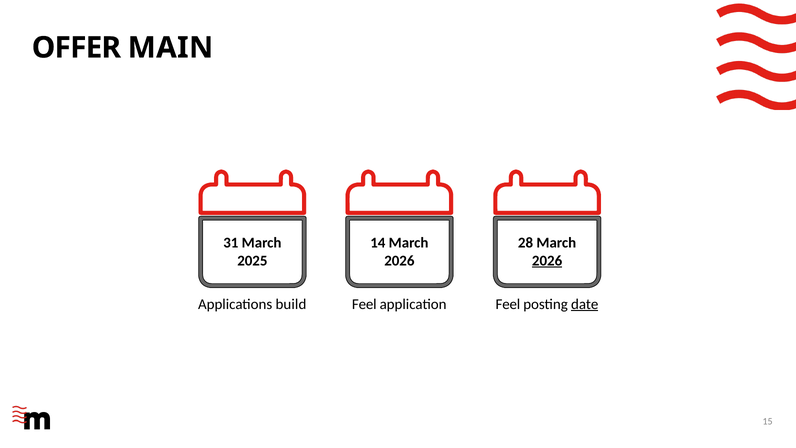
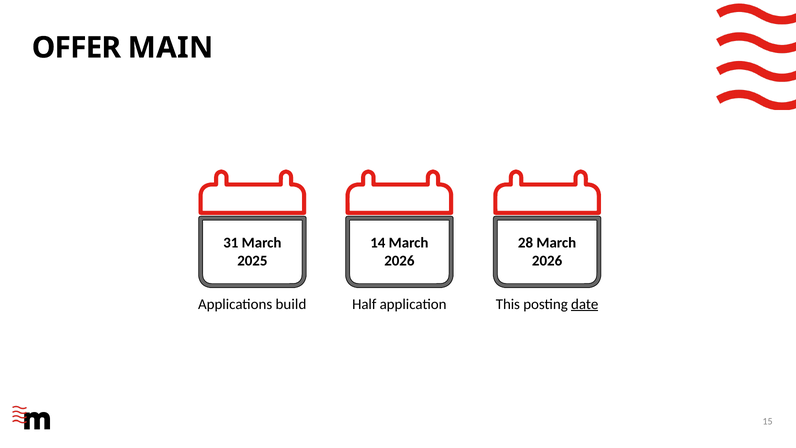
2026 underline: present -> none (547, 261)
Feel: Feel -> Half (364, 304)
application Feel: Feel -> This (508, 304)
